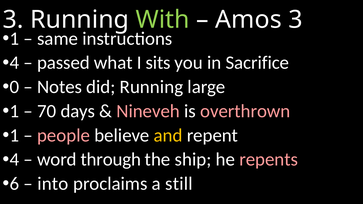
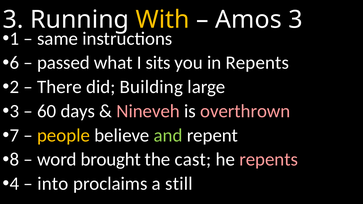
With colour: light green -> yellow (163, 20)
4: 4 -> 6 (14, 63)
in Sacrifice: Sacrifice -> Repents (257, 63)
0: 0 -> 2 (14, 87)
Notes: Notes -> There (59, 87)
did Running: Running -> Building (151, 87)
1: 1 -> 3 (14, 111)
70: 70 -> 60 (47, 111)
1: 1 -> 7 (14, 135)
people colour: pink -> yellow (64, 135)
and colour: yellow -> light green (168, 135)
4: 4 -> 8 (14, 160)
through: through -> brought (111, 160)
ship: ship -> cast (193, 160)
6: 6 -> 4 (14, 184)
